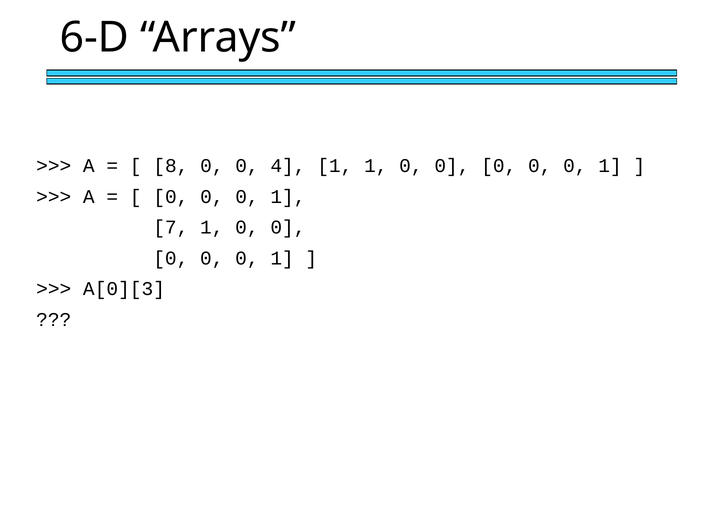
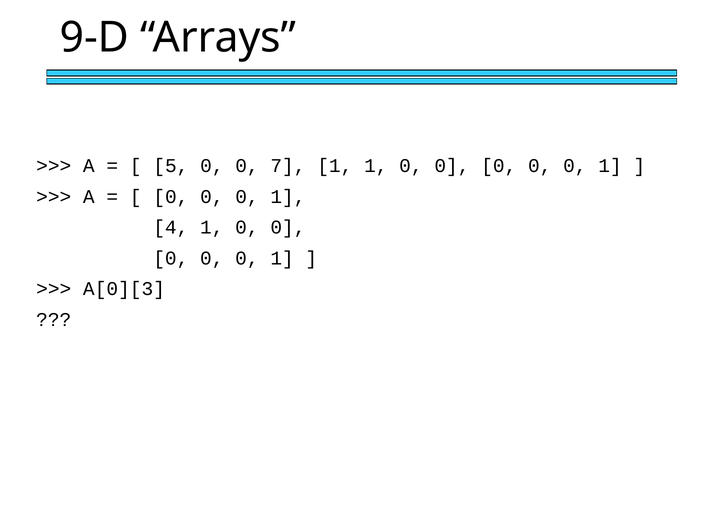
6-D: 6-D -> 9-D (94, 38)
8: 8 -> 5 (171, 166)
4: 4 -> 7 (288, 166)
7: 7 -> 4 (171, 227)
